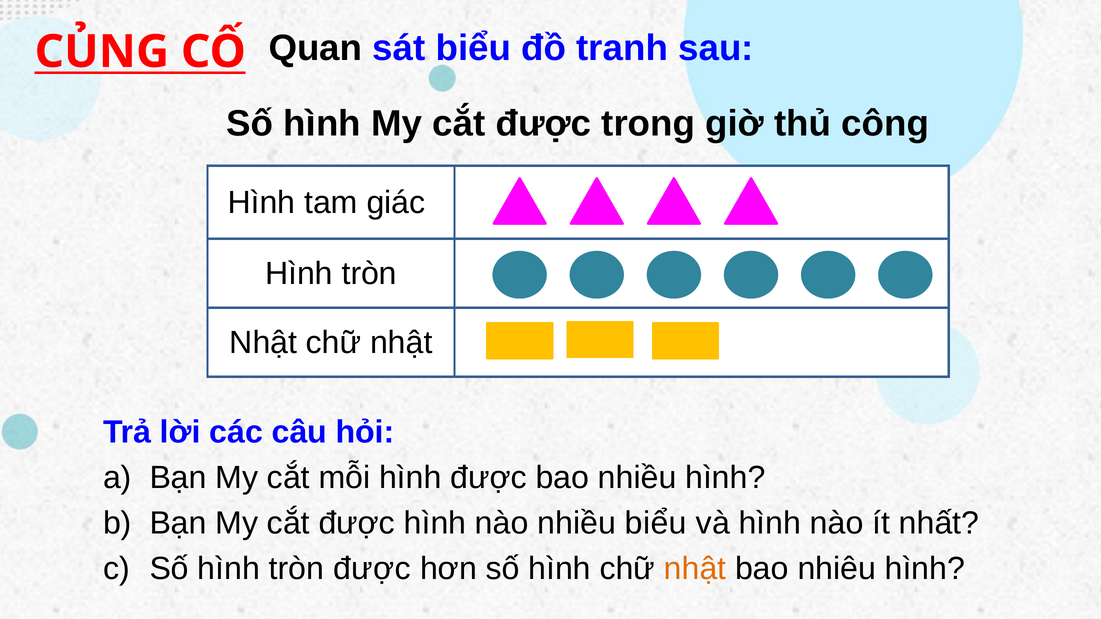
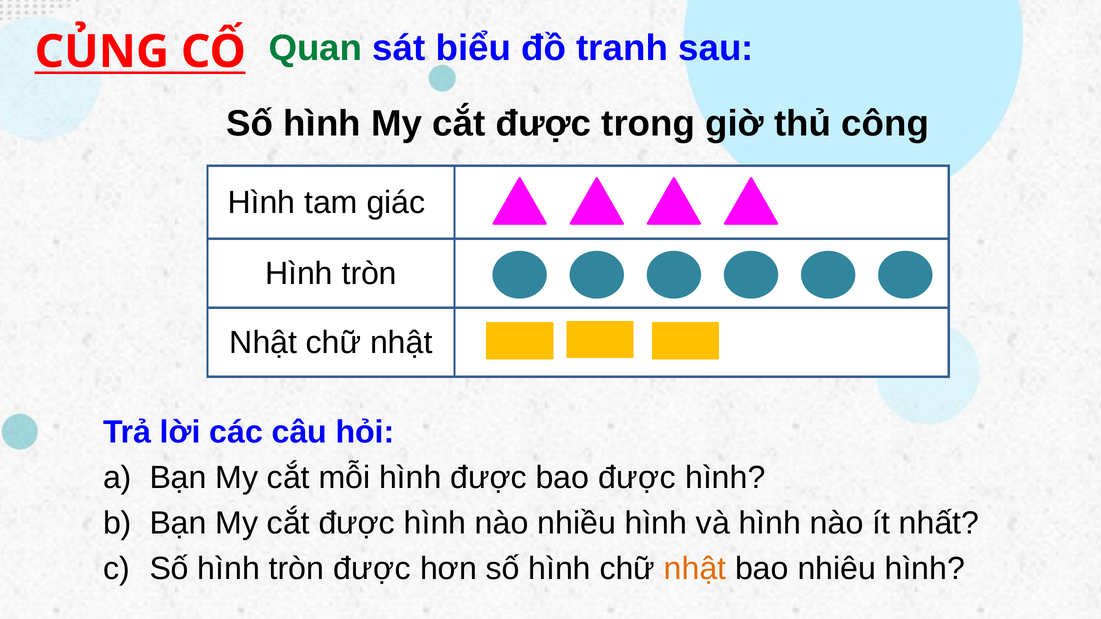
Quan colour: black -> green (315, 48)
bao nhiều: nhiều -> được (637, 478)
nhiều biểu: biểu -> hình (656, 524)
